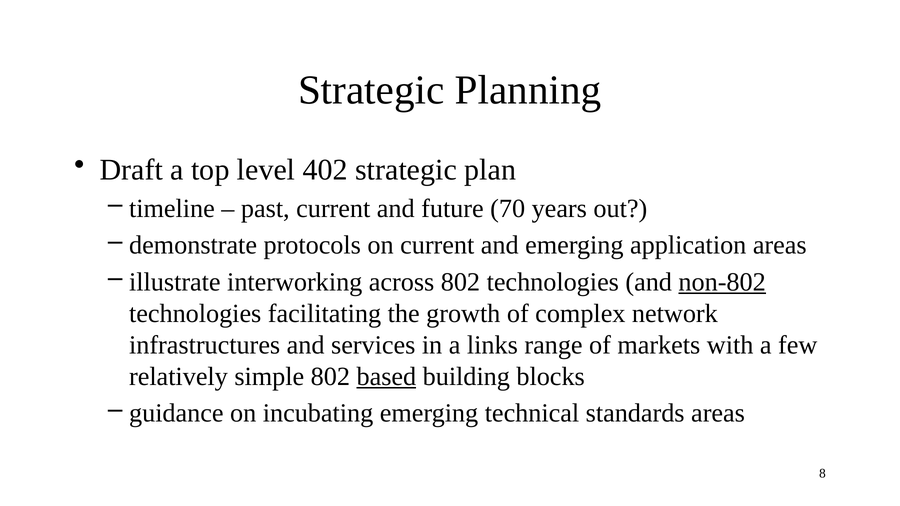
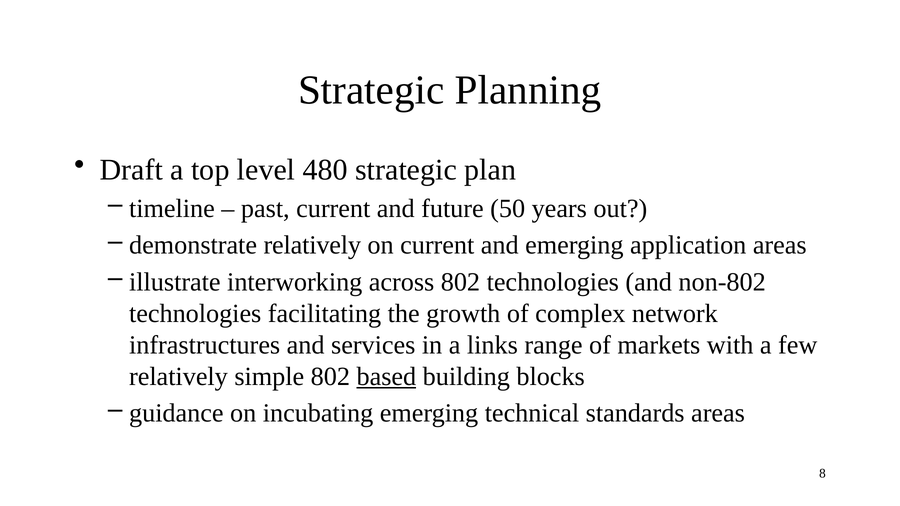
402: 402 -> 480 (325, 170)
70: 70 -> 50 (508, 208)
demonstrate protocols: protocols -> relatively (312, 245)
non-802 underline: present -> none (722, 282)
